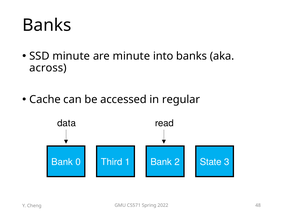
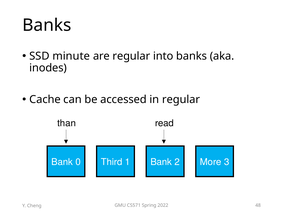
are minute: minute -> regular (131, 56)
across: across -> inodes (48, 68)
data: data -> than (67, 123)
State: State -> More (211, 162)
